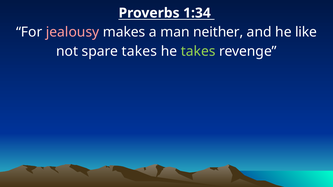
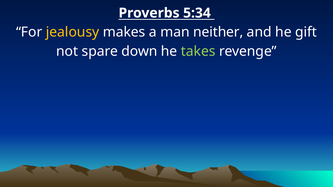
1:34: 1:34 -> 5:34 (197, 13)
jealousy colour: pink -> yellow (73, 32)
like: like -> gift (306, 32)
spare takes: takes -> down (139, 51)
